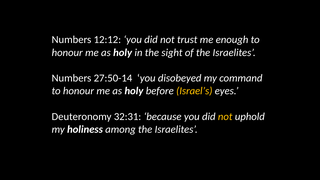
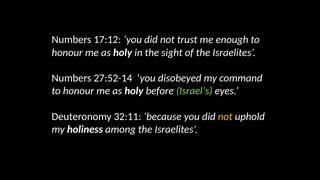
12:12: 12:12 -> 17:12 (107, 40)
27:50-14: 27:50-14 -> 27:52-14 (113, 78)
Israel’s colour: yellow -> light green (194, 91)
32:31: 32:31 -> 32:11 (128, 117)
